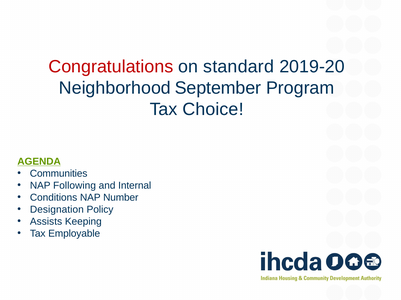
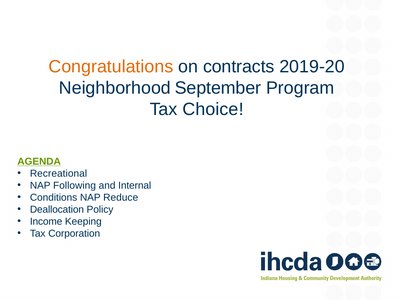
Congratulations colour: red -> orange (111, 67)
standard: standard -> contracts (239, 67)
Communities: Communities -> Recreational (59, 174)
Number: Number -> Reduce (121, 198)
Designation: Designation -> Deallocation (57, 210)
Assists: Assists -> Income (46, 222)
Employable: Employable -> Corporation (74, 234)
